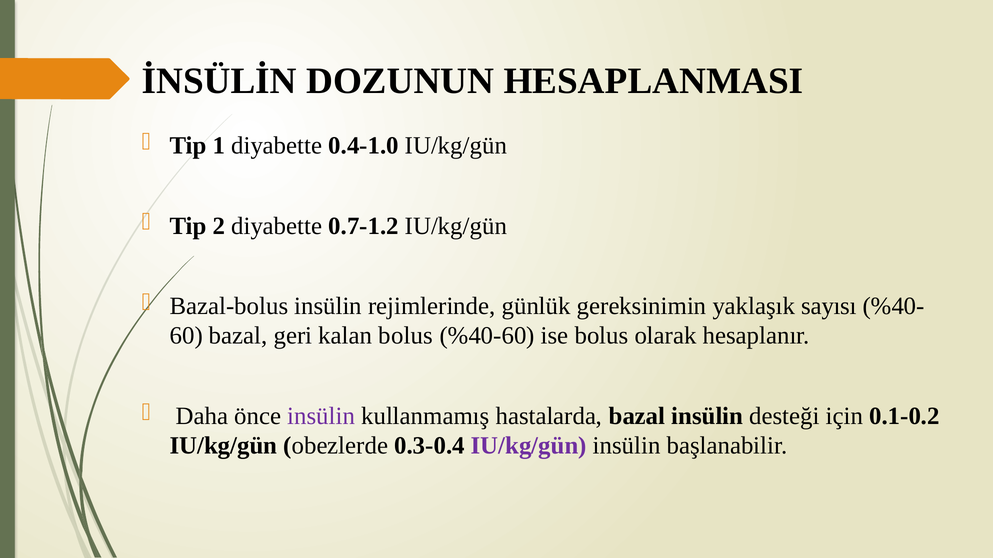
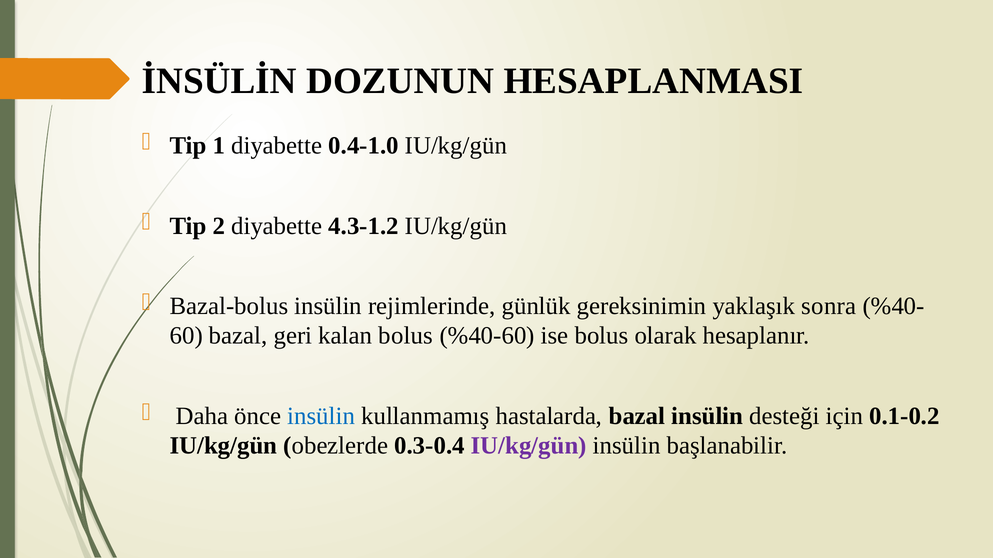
0.7-1.2: 0.7-1.2 -> 4.3-1.2 (364, 226)
sayısı: sayısı -> sonra (829, 306)
insülin colour: purple -> blue (321, 416)
